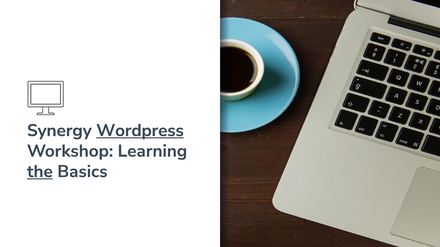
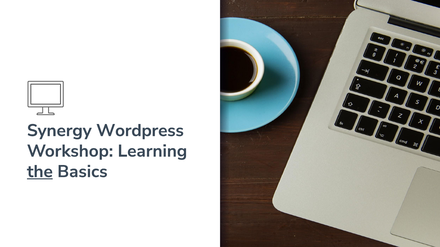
Wordpress underline: present -> none (140, 131)
